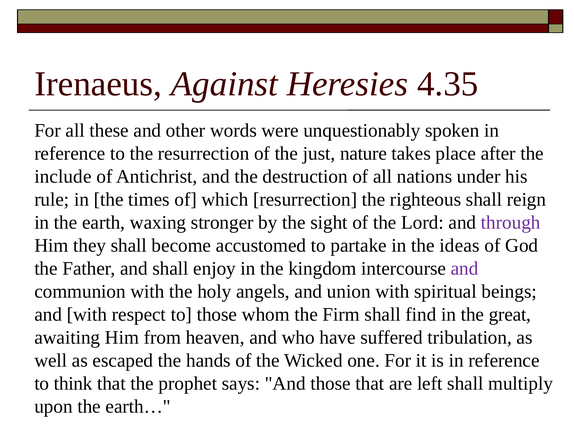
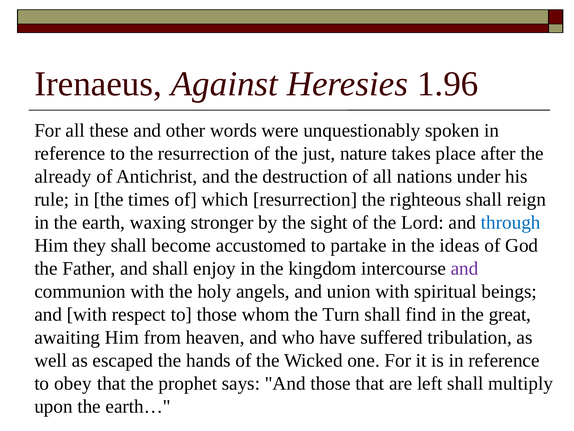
4.35: 4.35 -> 1.96 (448, 84)
include: include -> already (63, 176)
through colour: purple -> blue (511, 222)
Firm: Firm -> Turn (341, 314)
think: think -> obey (73, 383)
